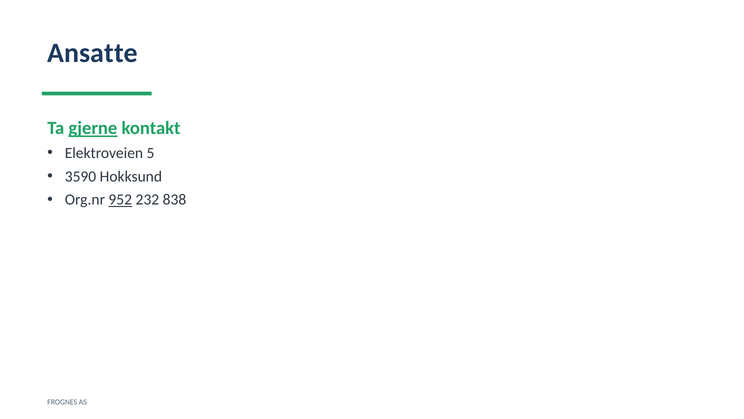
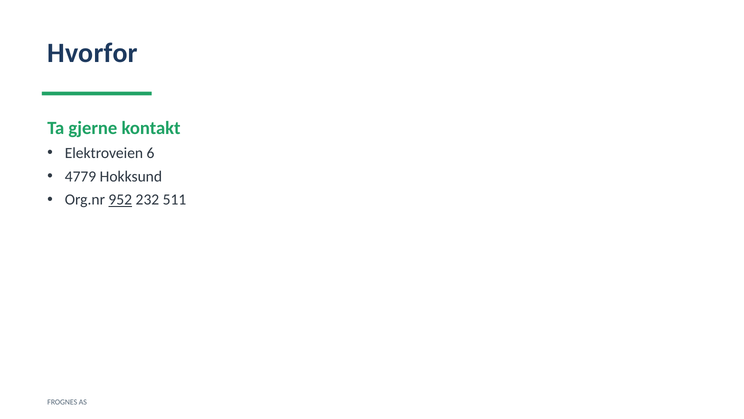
Ansatte: Ansatte -> Hvorfor (93, 53)
gjerne underline: present -> none (93, 128)
5: 5 -> 6 (151, 153)
3590: 3590 -> 4779 (80, 176)
838: 838 -> 511 (175, 200)
